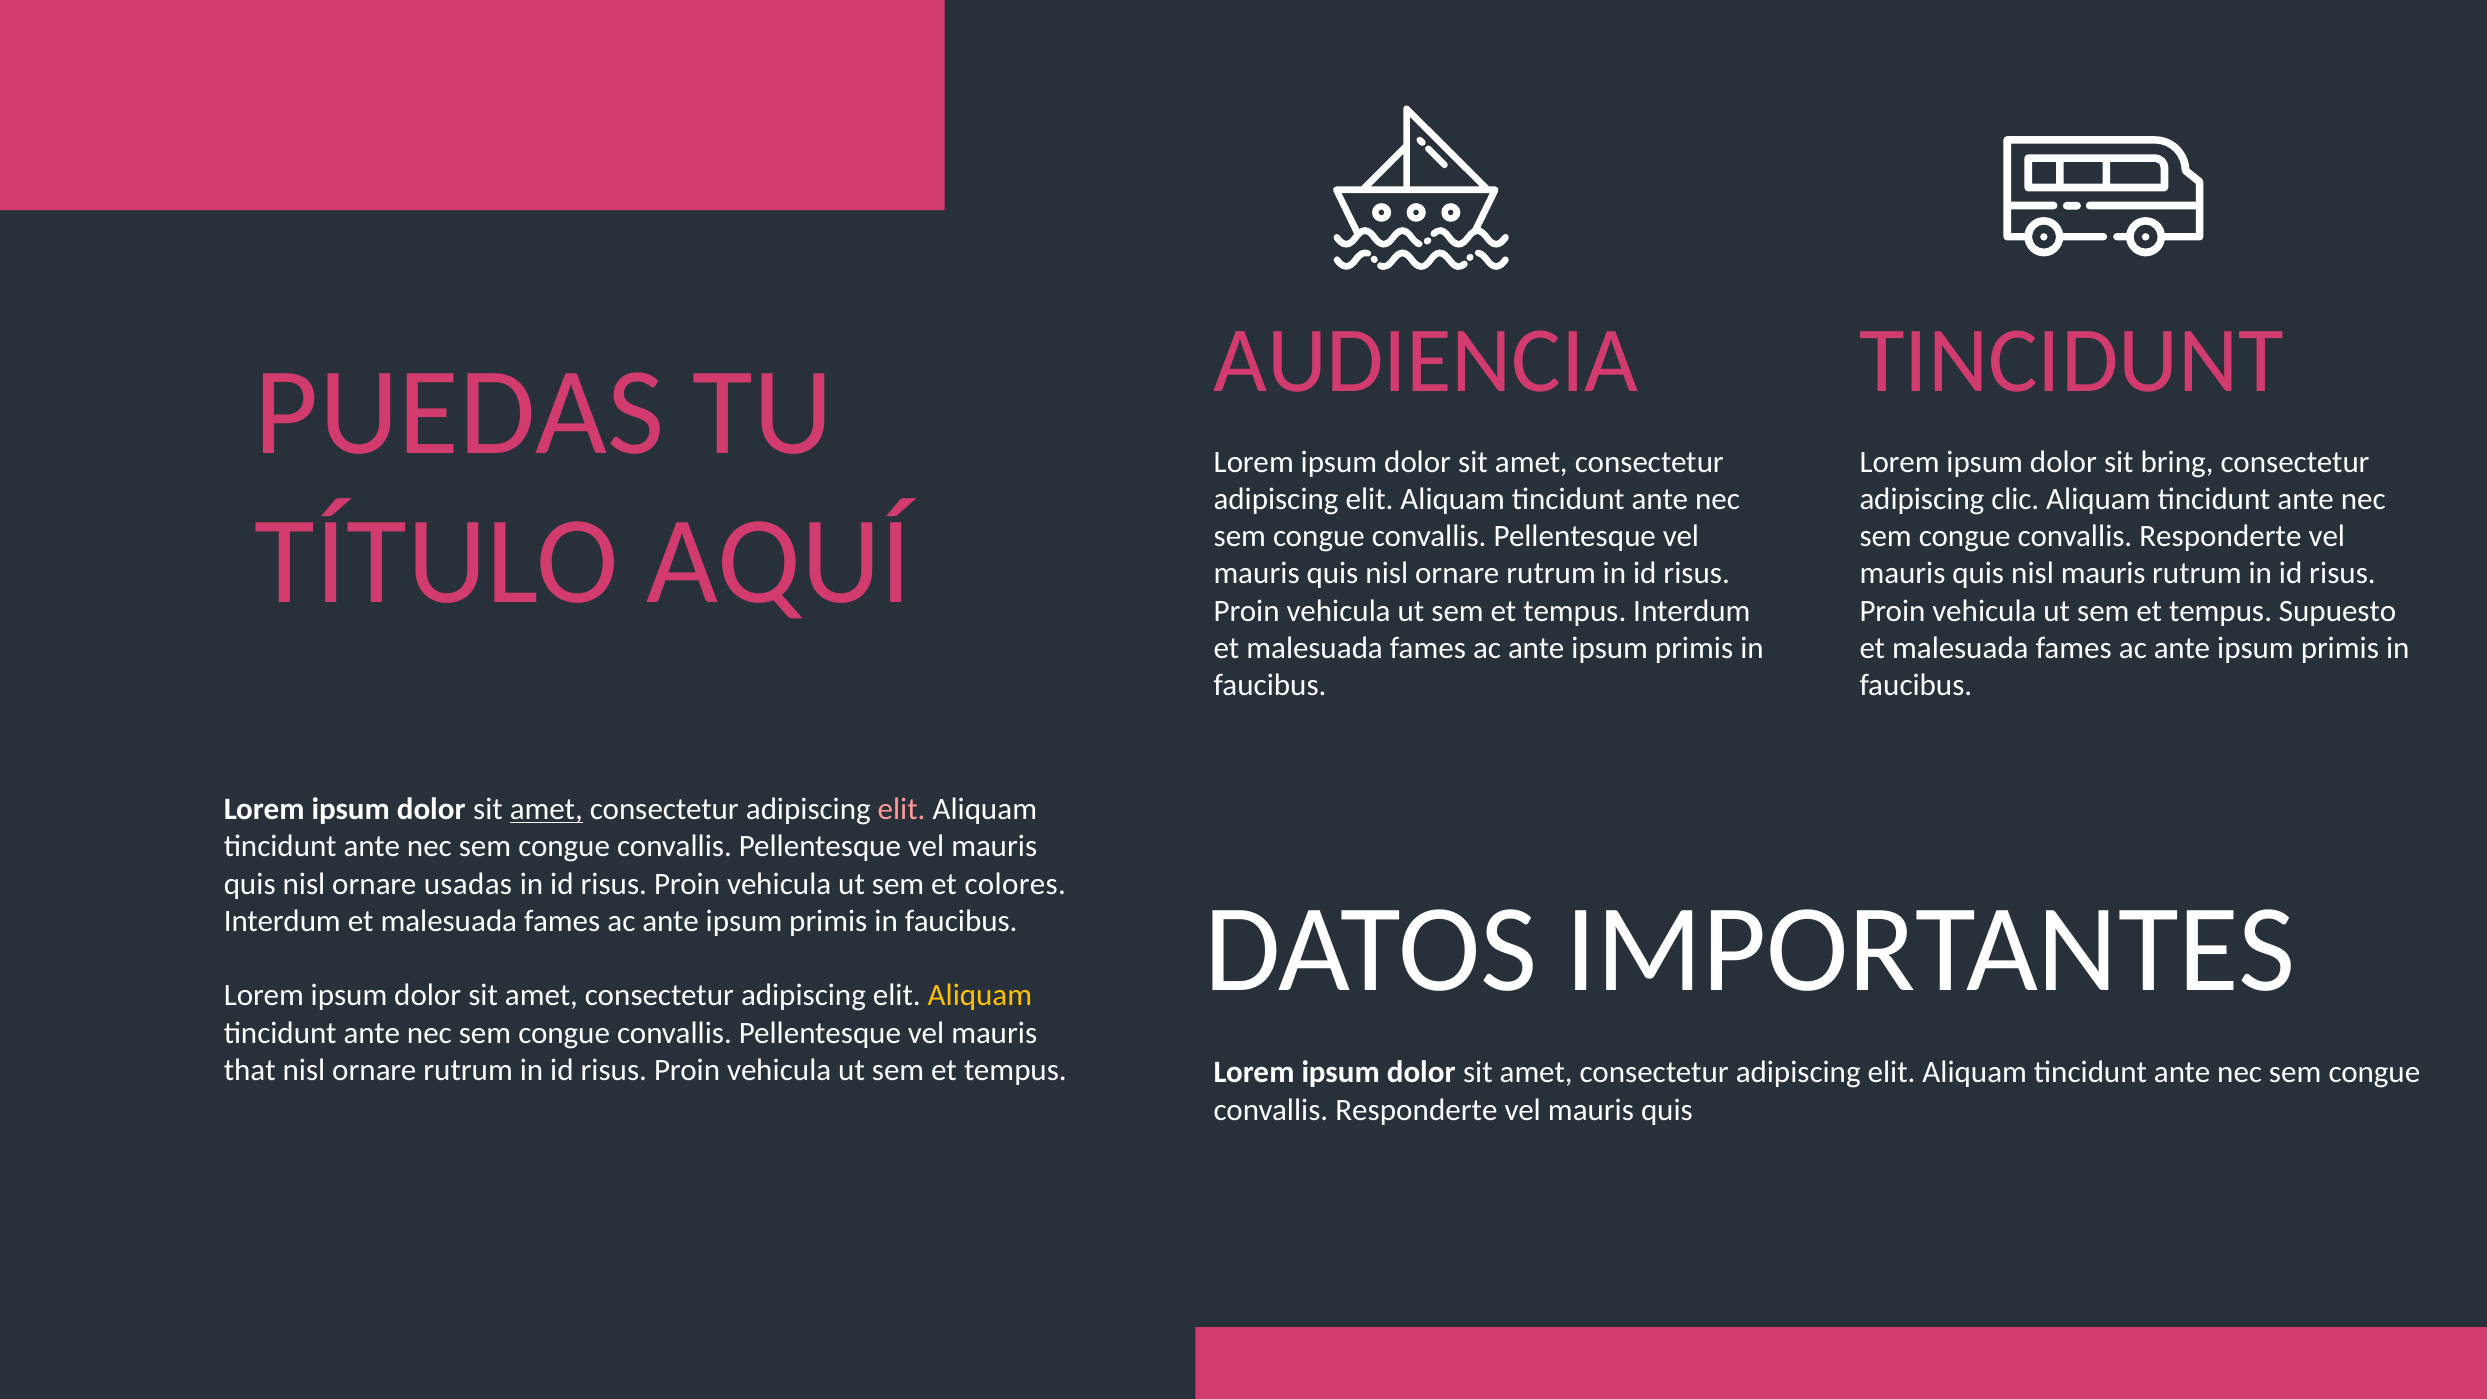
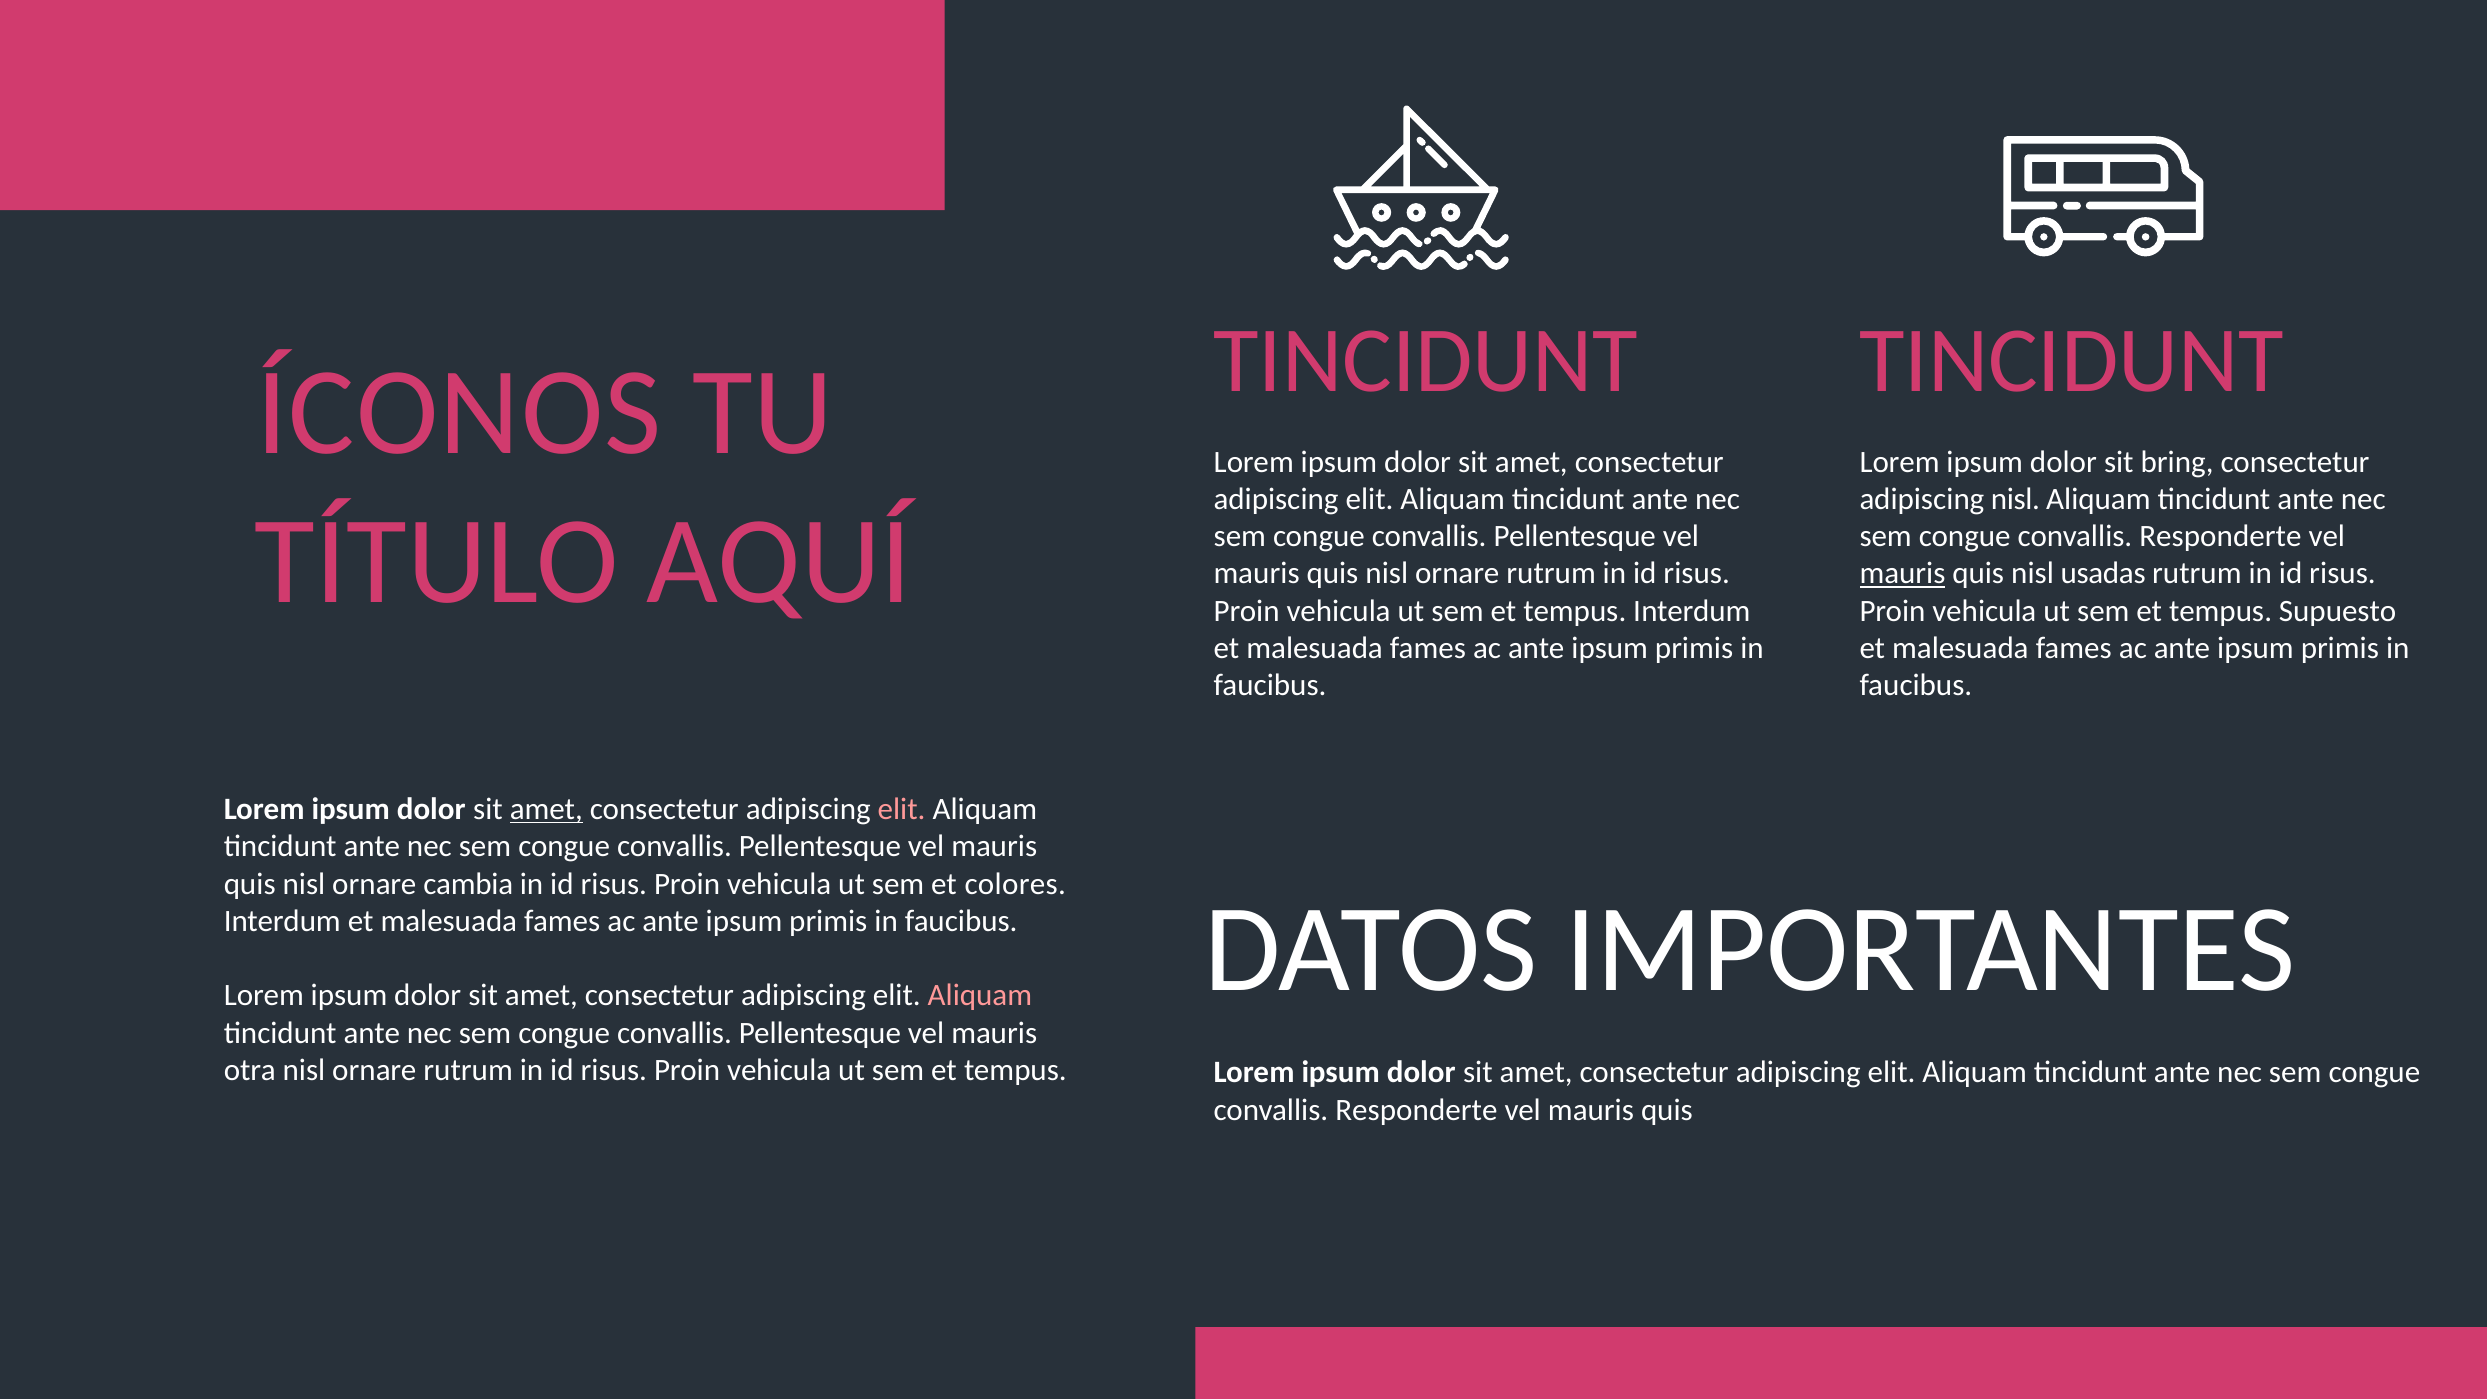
AUDIENCIA: AUDIENCIA -> TINCIDUNT (1426, 361)
PUEDAS: PUEDAS -> ÍCONOS (459, 413)
adipiscing clic: clic -> nisl (2015, 499)
mauris underline: none -> present (1903, 574)
nisl mauris: mauris -> usadas (2103, 574)
usadas: usadas -> cambia (468, 884)
Aliquam colour: yellow -> pink (980, 996)
that: that -> otra (250, 1070)
